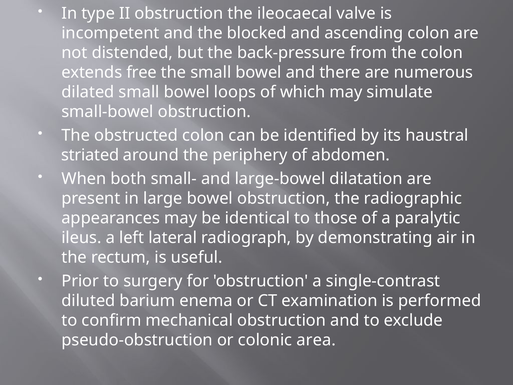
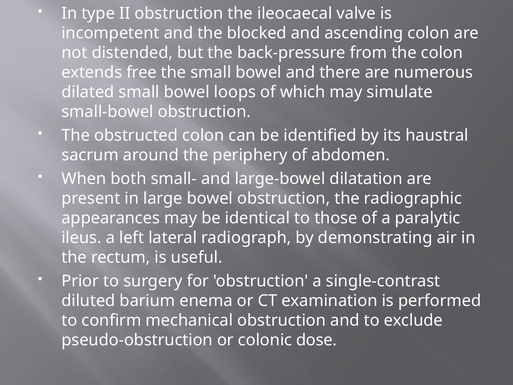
striated: striated -> sacrum (90, 155)
area: area -> dose (316, 340)
